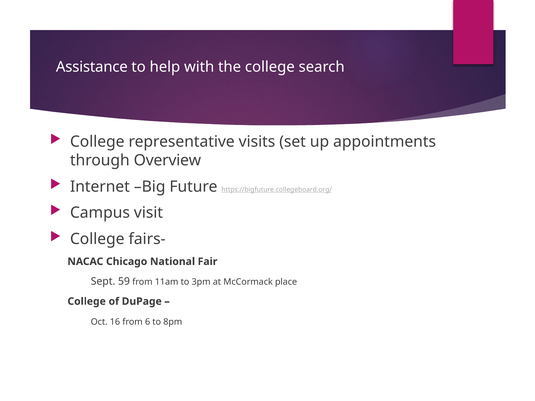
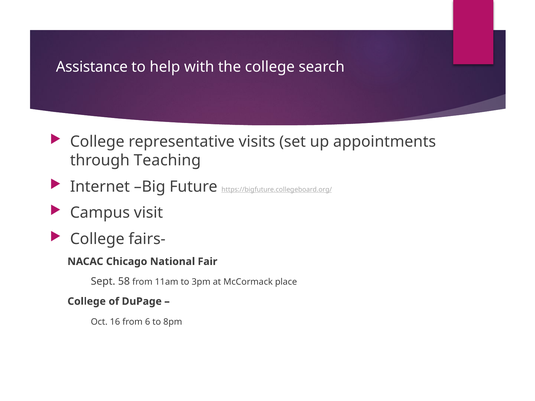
Overview: Overview -> Teaching (167, 161)
59: 59 -> 58 (124, 282)
